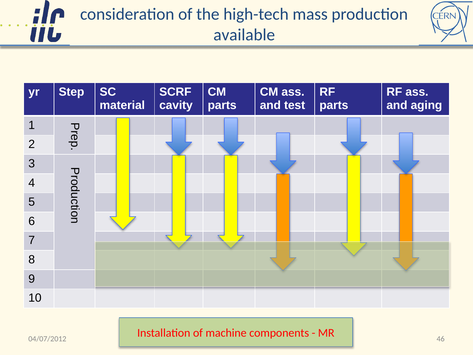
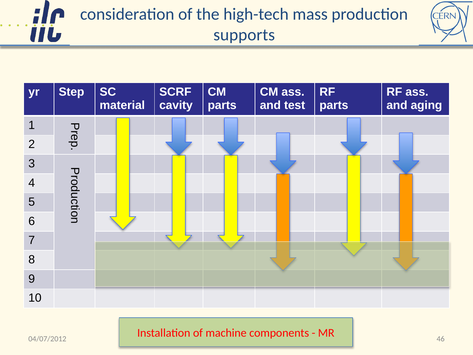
available: available -> supports (244, 35)
